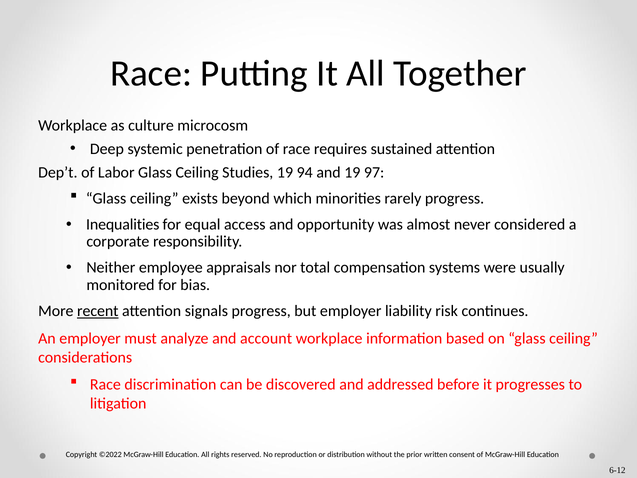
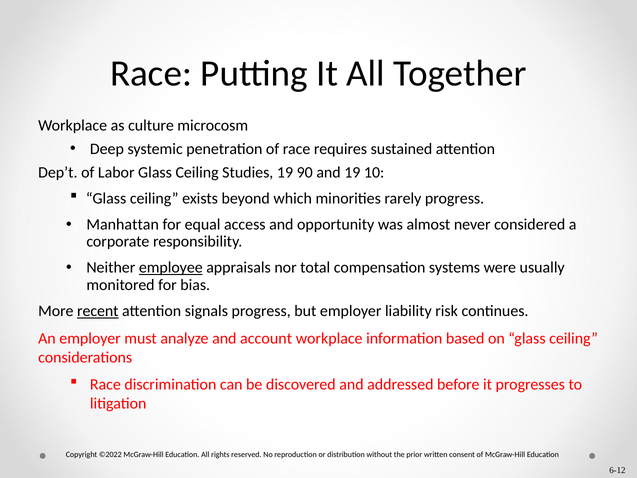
94: 94 -> 90 (305, 172)
97: 97 -> 10 (374, 172)
Inequalities: Inequalities -> Manhattan (123, 224)
employee underline: none -> present (171, 268)
